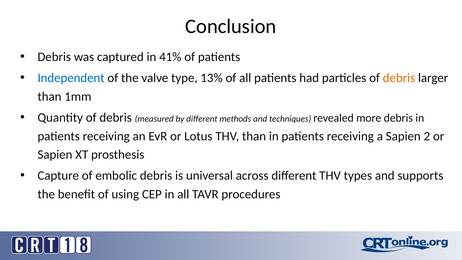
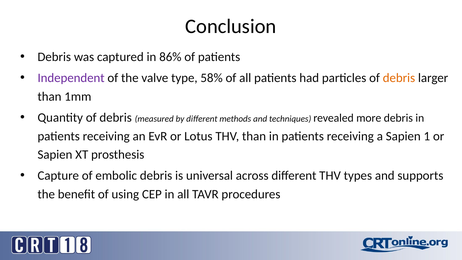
41%: 41% -> 86% (170, 57)
Independent colour: blue -> purple (71, 78)
13%: 13% -> 58% (212, 78)
2: 2 -> 1 (427, 136)
